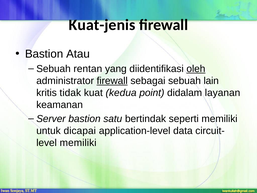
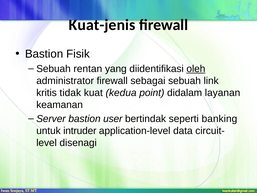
Atau: Atau -> Fisik (78, 54)
firewall underline: present -> none (112, 81)
lain: lain -> link (211, 81)
satu: satu -> user (113, 119)
seperti memiliki: memiliki -> banking (219, 119)
dicapai: dicapai -> intruder (80, 131)
memiliki: memiliki -> disenagi (78, 143)
